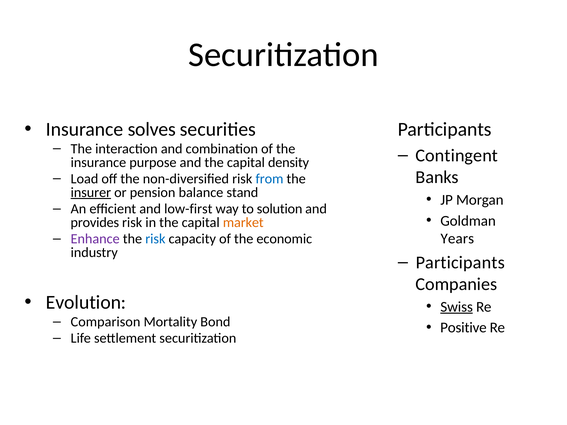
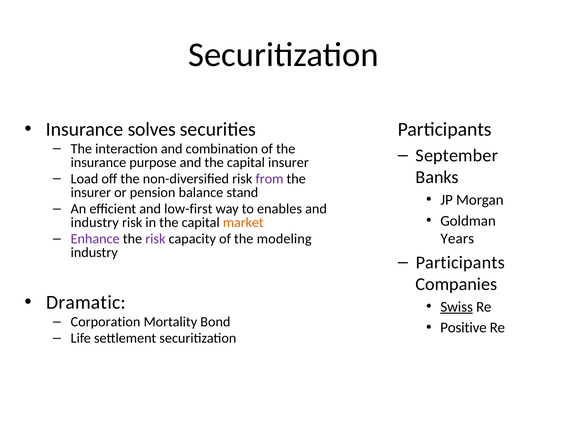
Contingent: Contingent -> September (457, 156)
capital density: density -> insurer (288, 162)
from colour: blue -> purple (269, 179)
insurer underline: present -> none (91, 193)
solution: solution -> enables (280, 209)
provides: provides -> industry (95, 223)
risk colour: blue -> purple (155, 239)
economic: economic -> modeling (284, 239)
Evolution: Evolution -> Dramatic (86, 303)
Comparison: Comparison -> Corporation (106, 322)
